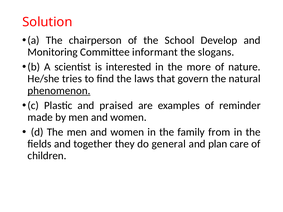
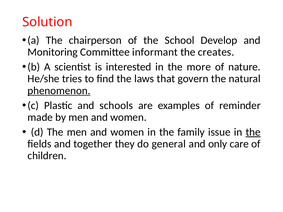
slogans: slogans -> creates (216, 52)
praised: praised -> schools (116, 106)
from: from -> issue (219, 132)
the underline: none -> present (253, 132)
plan: plan -> only (218, 144)
